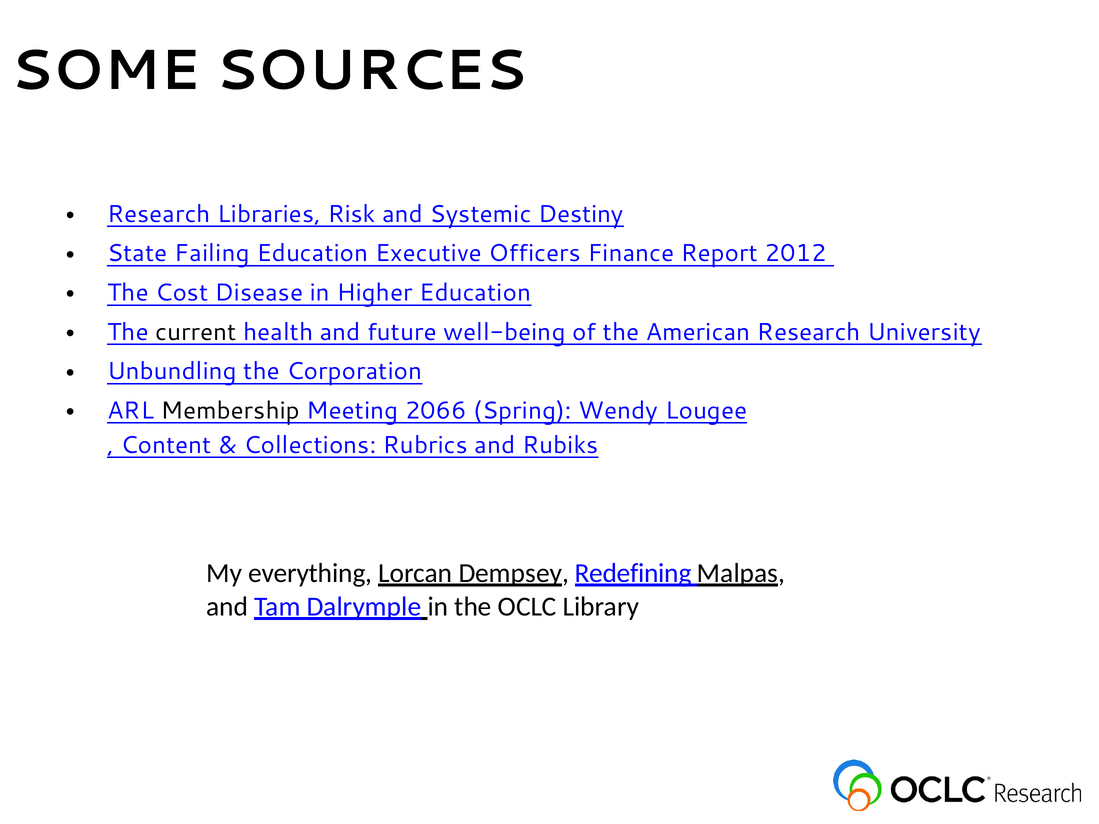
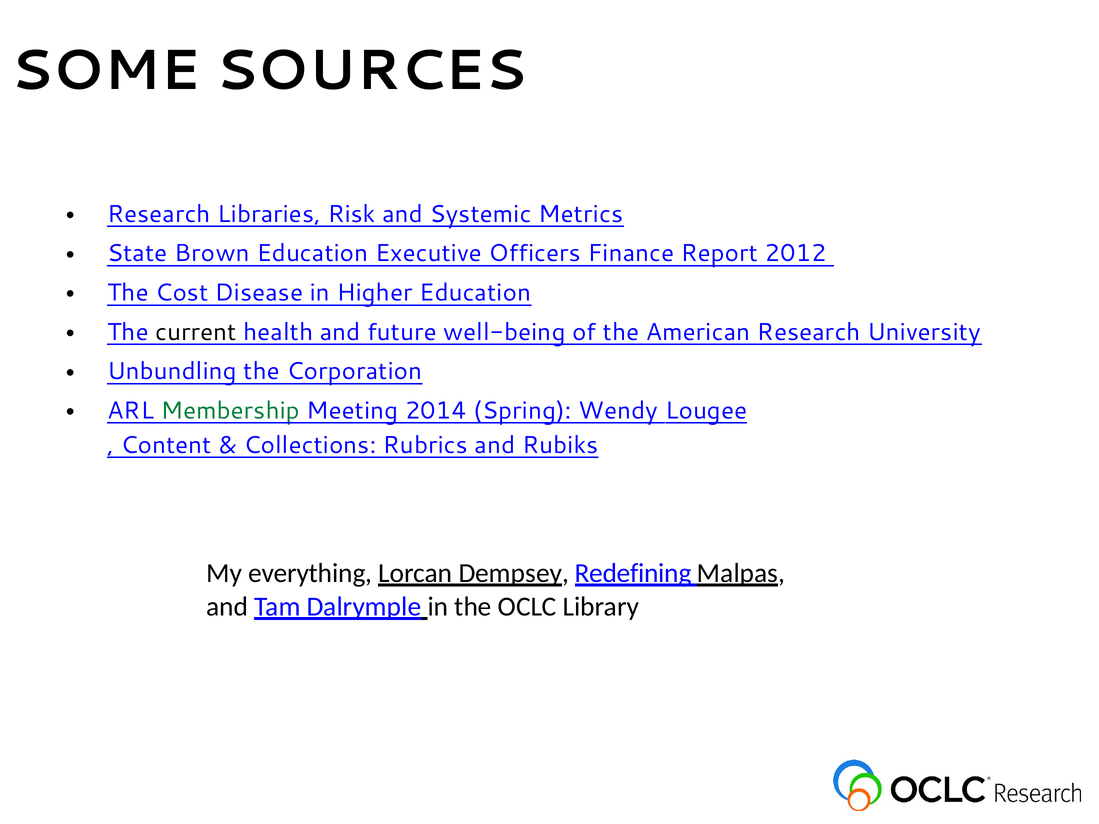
Destiny: Destiny -> Metrics (581, 214)
Failing: Failing -> Brown (212, 253)
Membership colour: black -> green (230, 411)
2066: 2066 -> 2014 (436, 411)
